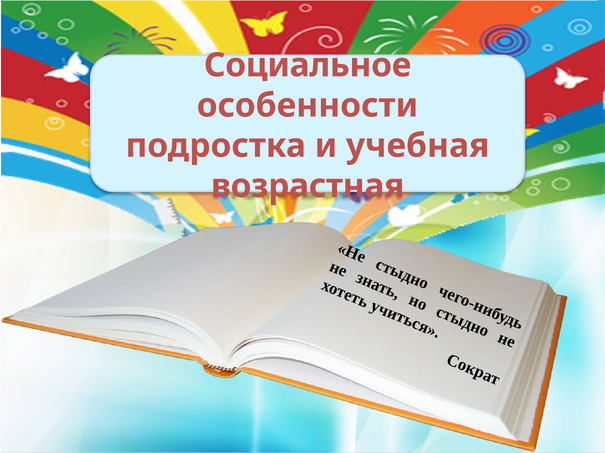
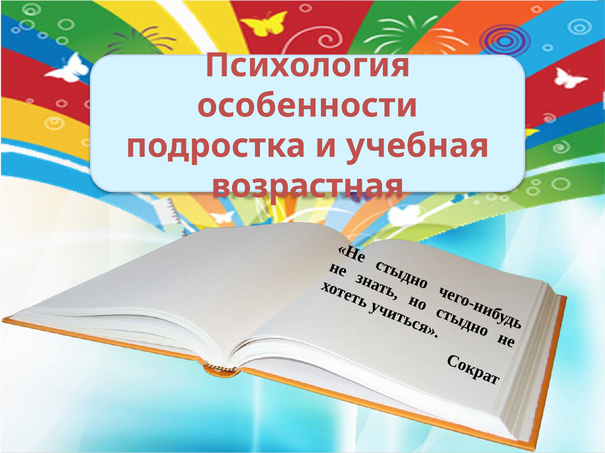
Социальное: Социальное -> Психология (307, 65)
